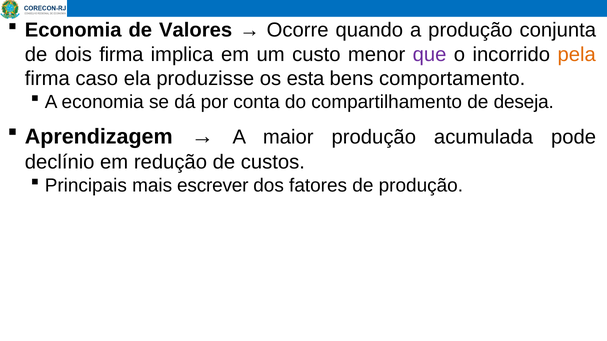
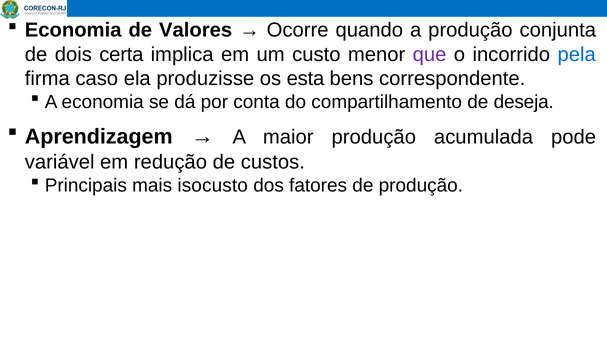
dois firma: firma -> certa (121, 54)
pela colour: orange -> blue (577, 54)
comportamento: comportamento -> correspondente (452, 79)
declínio: declínio -> variável (60, 162)
escrever: escrever -> isocusto (213, 186)
